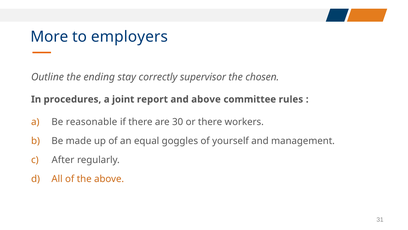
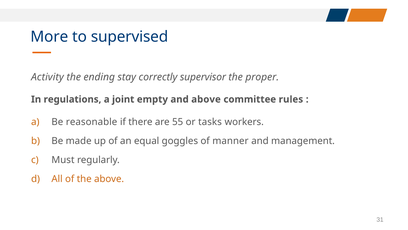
employers: employers -> supervised (130, 37)
Outline: Outline -> Activity (47, 77)
chosen: chosen -> proper (262, 77)
procedures: procedures -> regulations (72, 99)
report: report -> empty (152, 99)
30: 30 -> 55 (178, 122)
or there: there -> tasks (210, 122)
yourself: yourself -> manner (230, 141)
After: After -> Must (63, 160)
